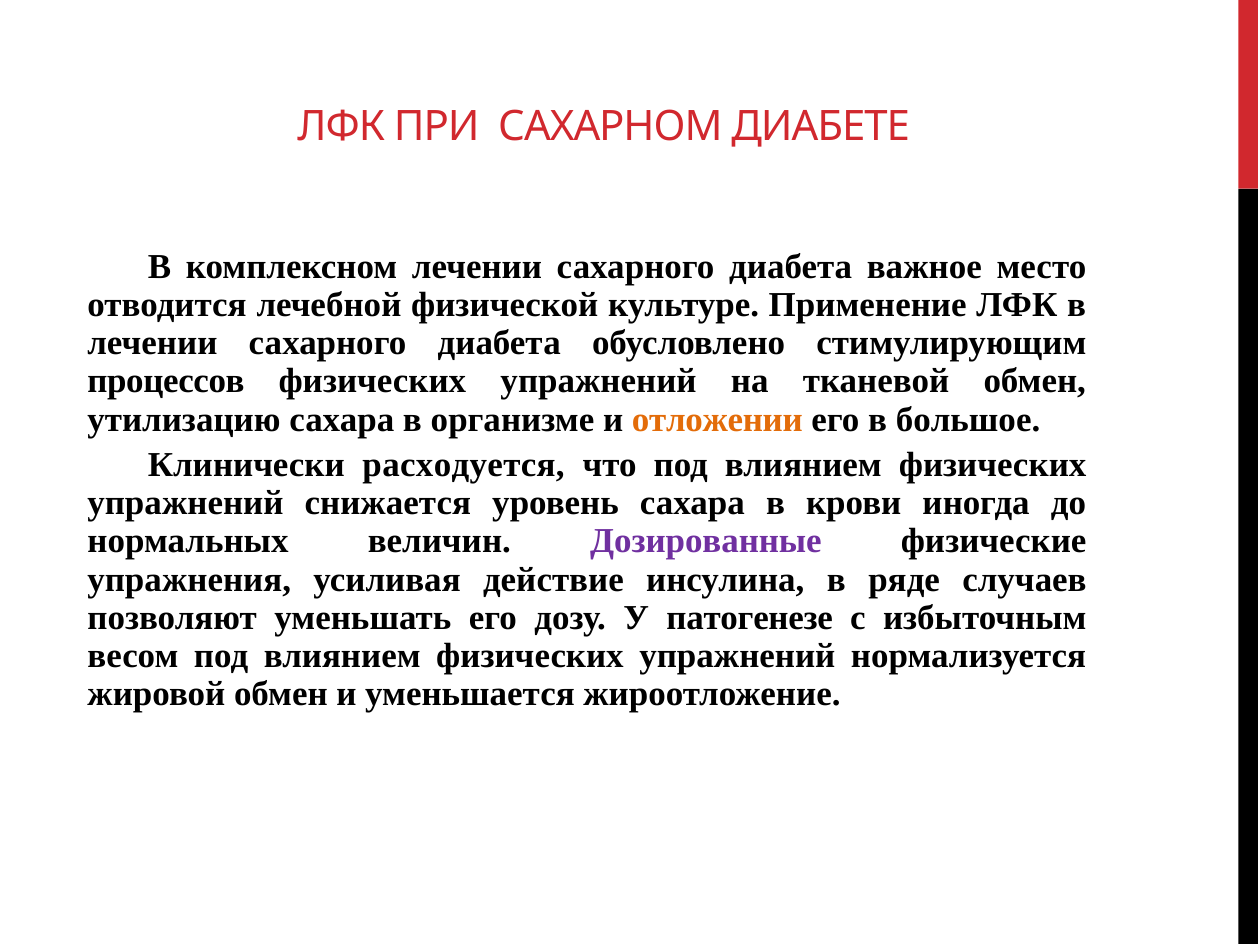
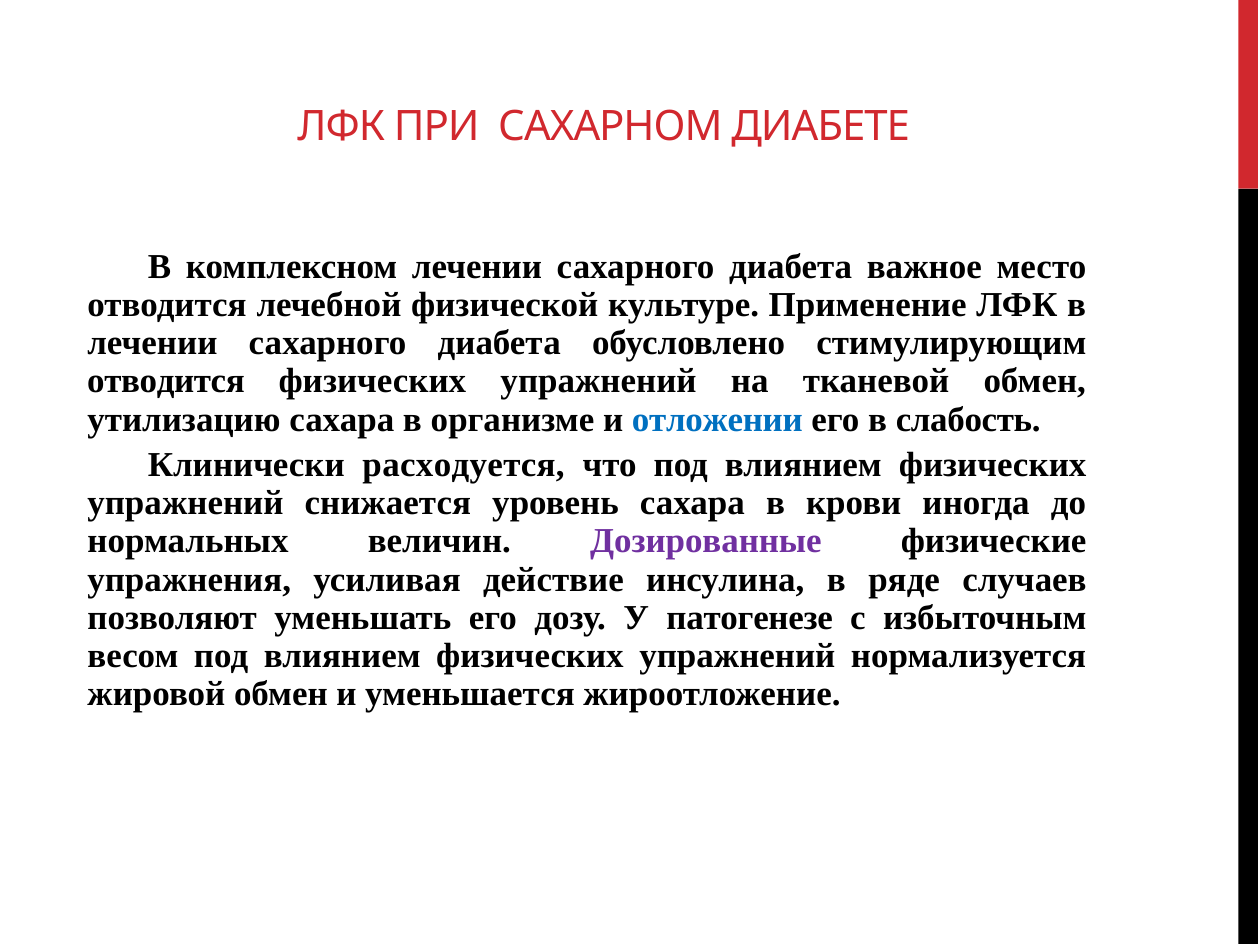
процессов: процессов -> отводится (166, 381)
отложении colour: orange -> blue (717, 419)
большое: большое -> слабость (968, 419)
